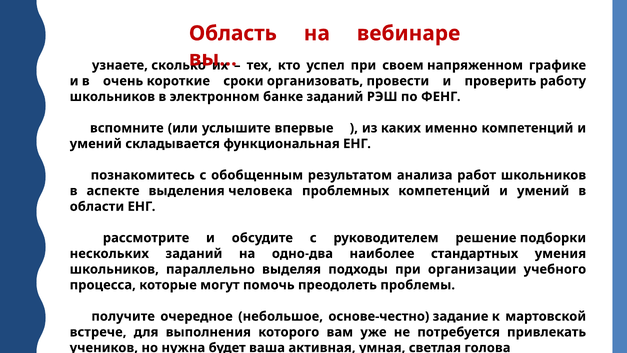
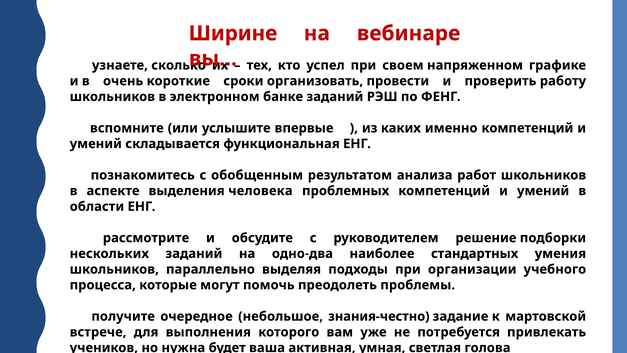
Область: Область -> Ширине (233, 33)
основе-честно: основе-честно -> знания-честно (379, 316)
